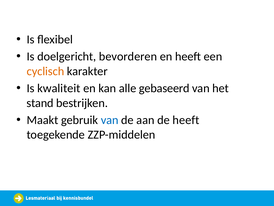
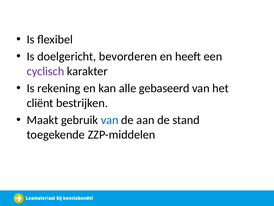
cyclisch colour: orange -> purple (45, 71)
kwaliteit: kwaliteit -> rekening (59, 88)
stand: stand -> cliënt (40, 103)
de heeft: heeft -> stand (186, 120)
